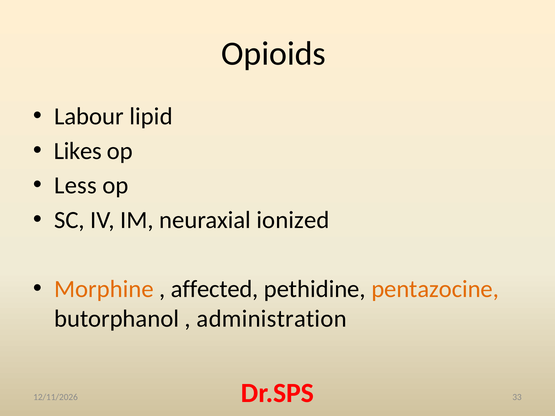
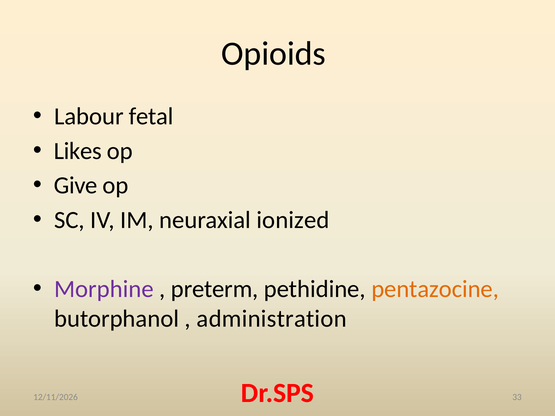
lipid: lipid -> fetal (151, 116)
Less: Less -> Give (76, 186)
Morphine colour: orange -> purple (104, 289)
affected: affected -> preterm (215, 289)
